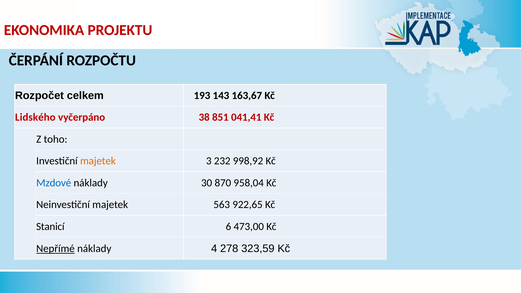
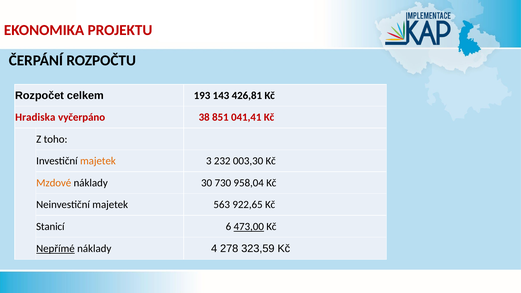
163,67: 163,67 -> 426,81 (247, 96)
Lidského: Lidského -> Hradiska (35, 117)
998,92: 998,92 -> 003,30 (248, 161)
Mzdové colour: blue -> orange (54, 183)
870: 870 -> 730 (223, 183)
473,00 underline: none -> present (249, 227)
